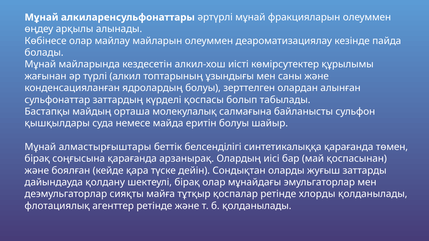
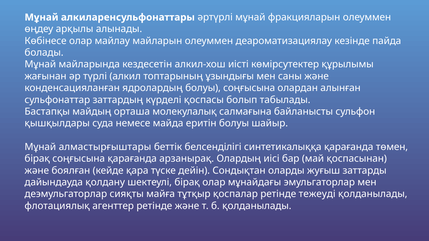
болуы зерттелген: зерттелген -> соңғысына (249, 88)
хлорды: хлорды -> тежеуді (317, 194)
